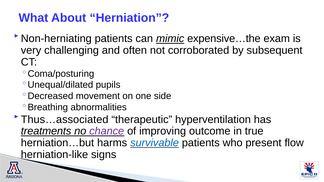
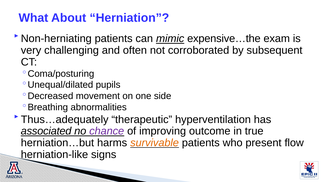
Thus…associated: Thus…associated -> Thus…adequately (65, 120)
treatments: treatments -> associated (46, 131)
survivable colour: blue -> orange (155, 143)
